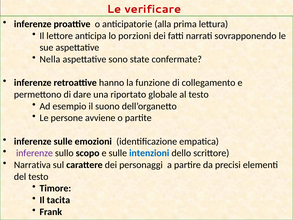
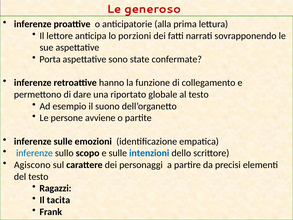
verificare: verificare -> generoso (153, 9)
Nella: Nella -> Porta (50, 59)
inferenze colour: purple -> blue (34, 153)
Narrativa: Narrativa -> Agiscono (32, 165)
Timore: Timore -> Ragazzi (55, 188)
